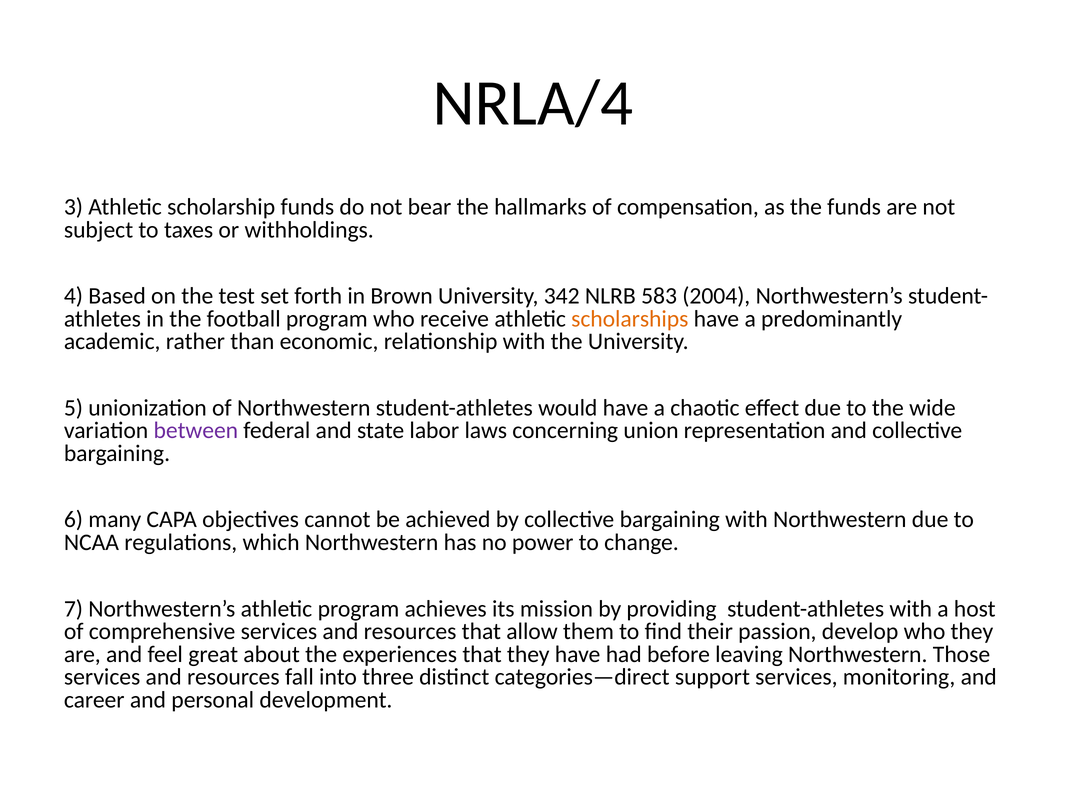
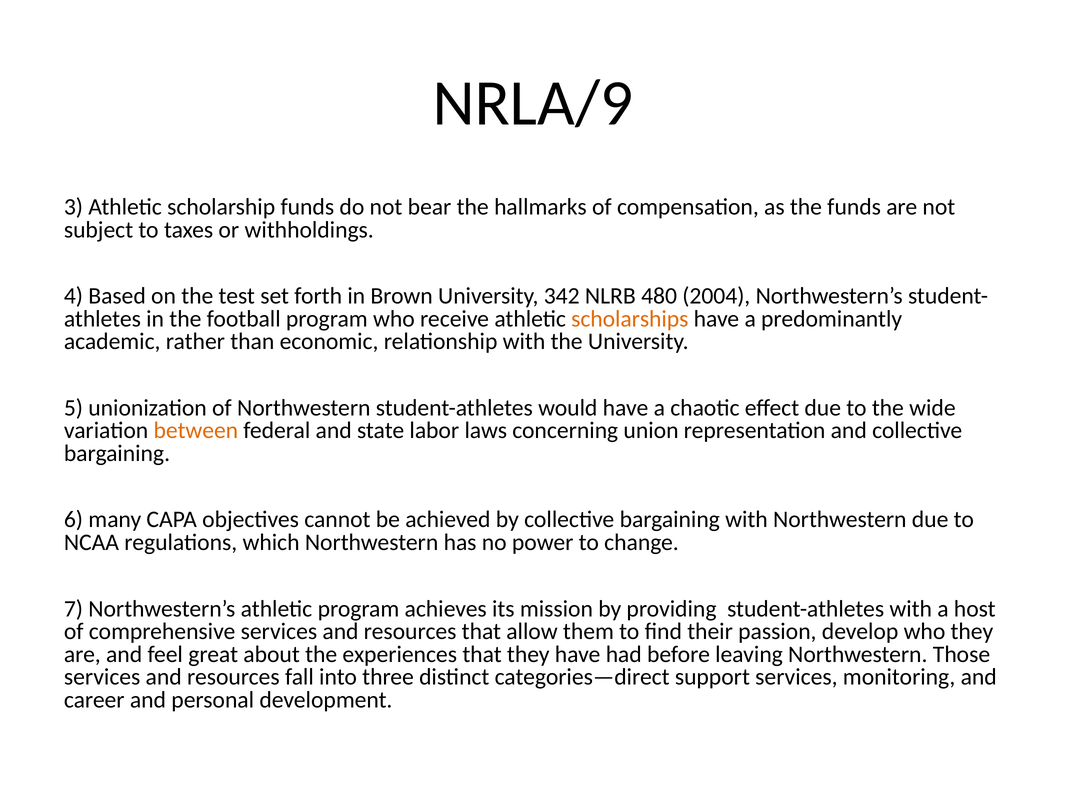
NRLA/4: NRLA/4 -> NRLA/9 (533, 103)
583: 583 -> 480 (659, 296)
between colour: purple -> orange (196, 430)
